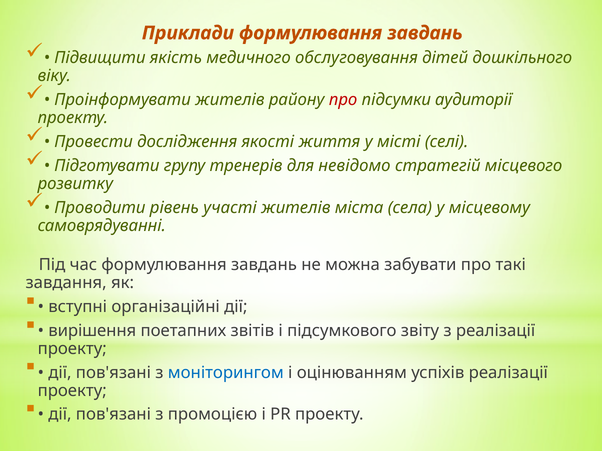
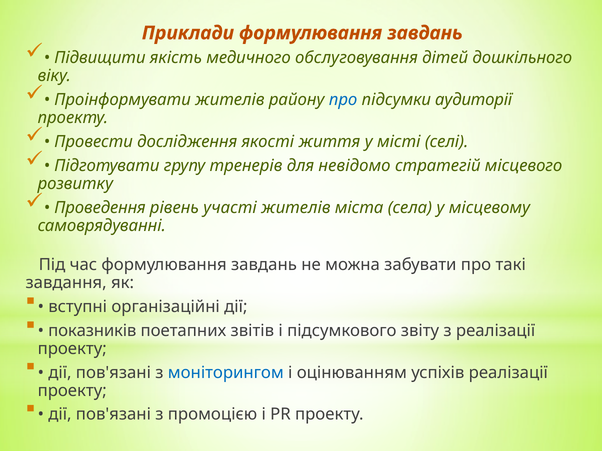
про colour: red -> blue (343, 100)
Проводити: Проводити -> Проведення (100, 208)
вирішення: вирішення -> показників (92, 331)
